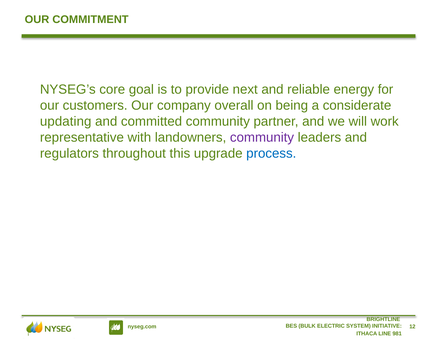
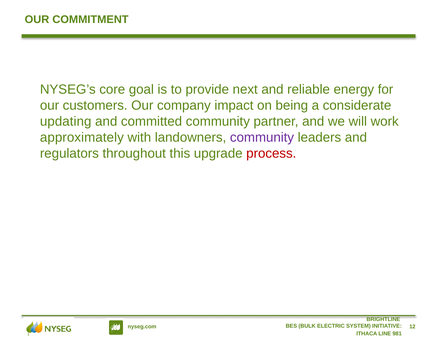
overall: overall -> impact (234, 105)
representative: representative -> approximately (82, 137)
process colour: blue -> red (271, 153)
